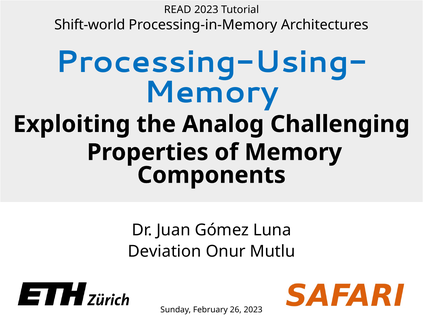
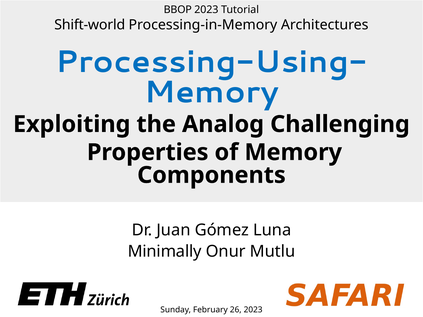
READ: READ -> BBOP (178, 10)
Deviation: Deviation -> Minimally (165, 252)
